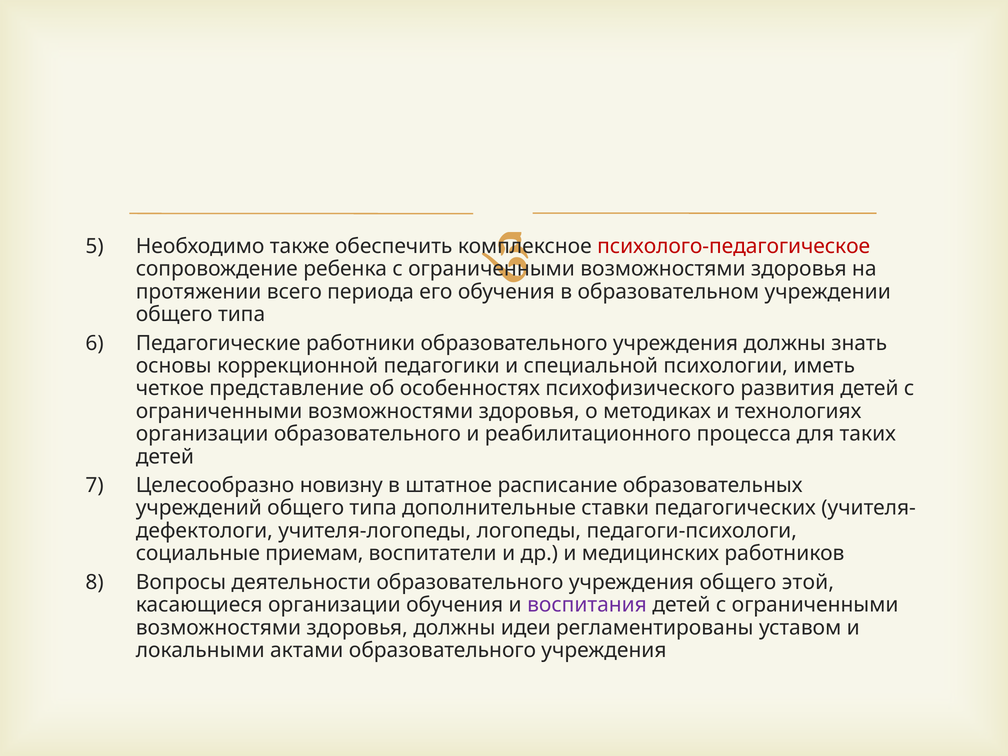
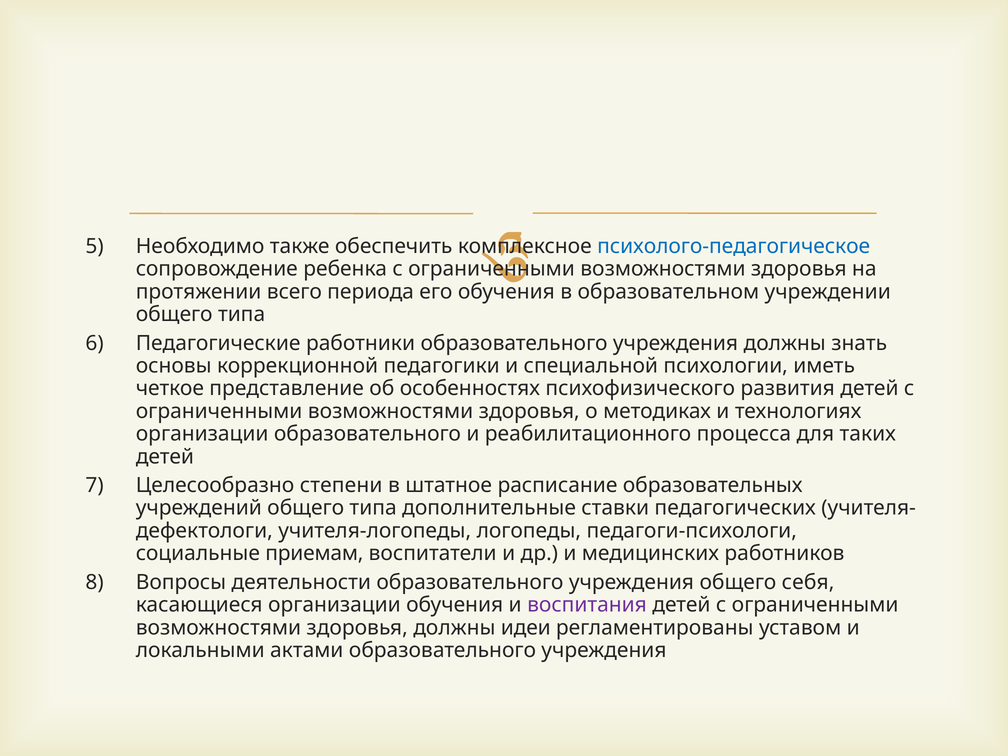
психолого-педагогическое colour: red -> blue (734, 246)
новизну: новизну -> степени (341, 485)
этой: этой -> себя (808, 582)
